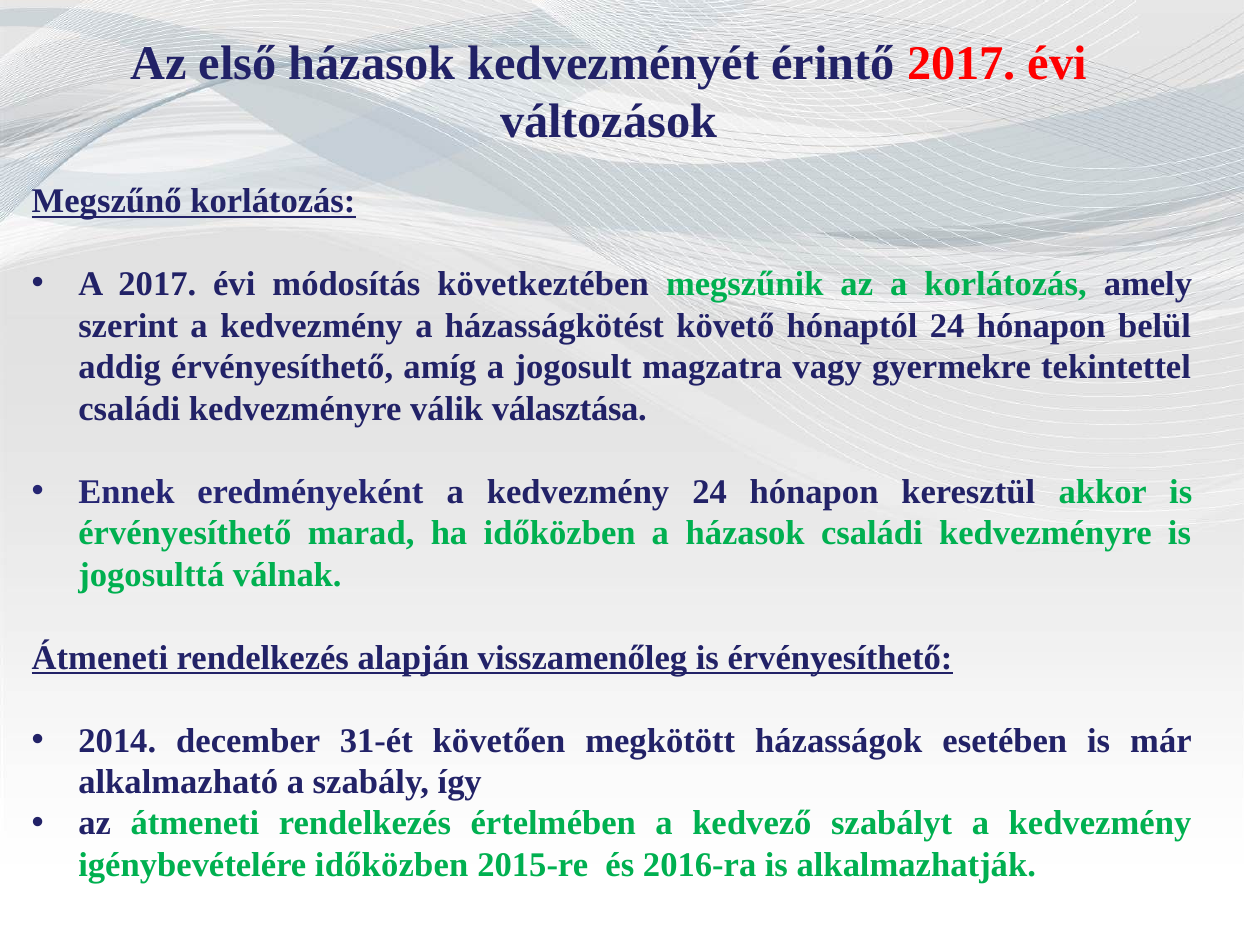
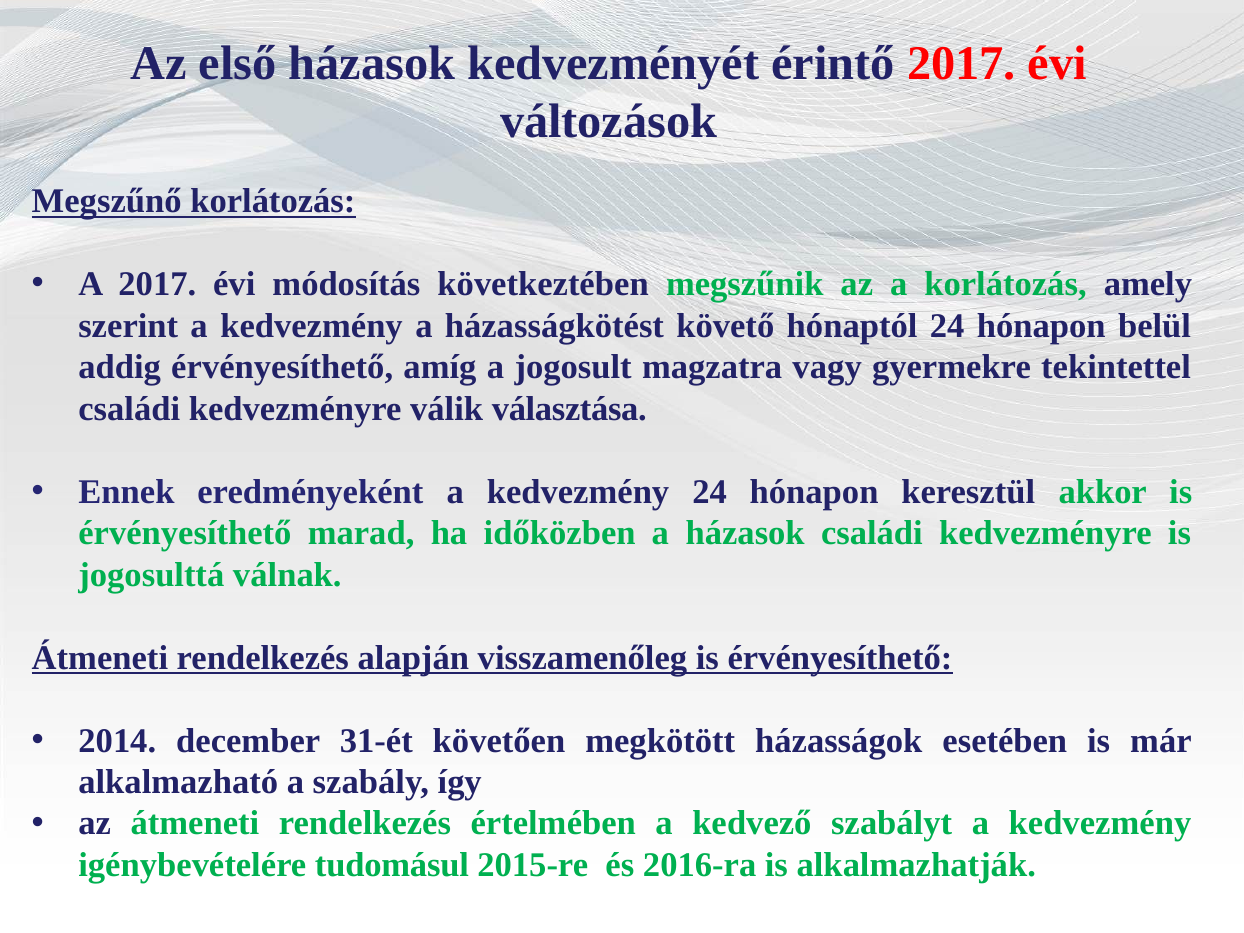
igénybevételére időközben: időközben -> tudomásul (392, 865)
